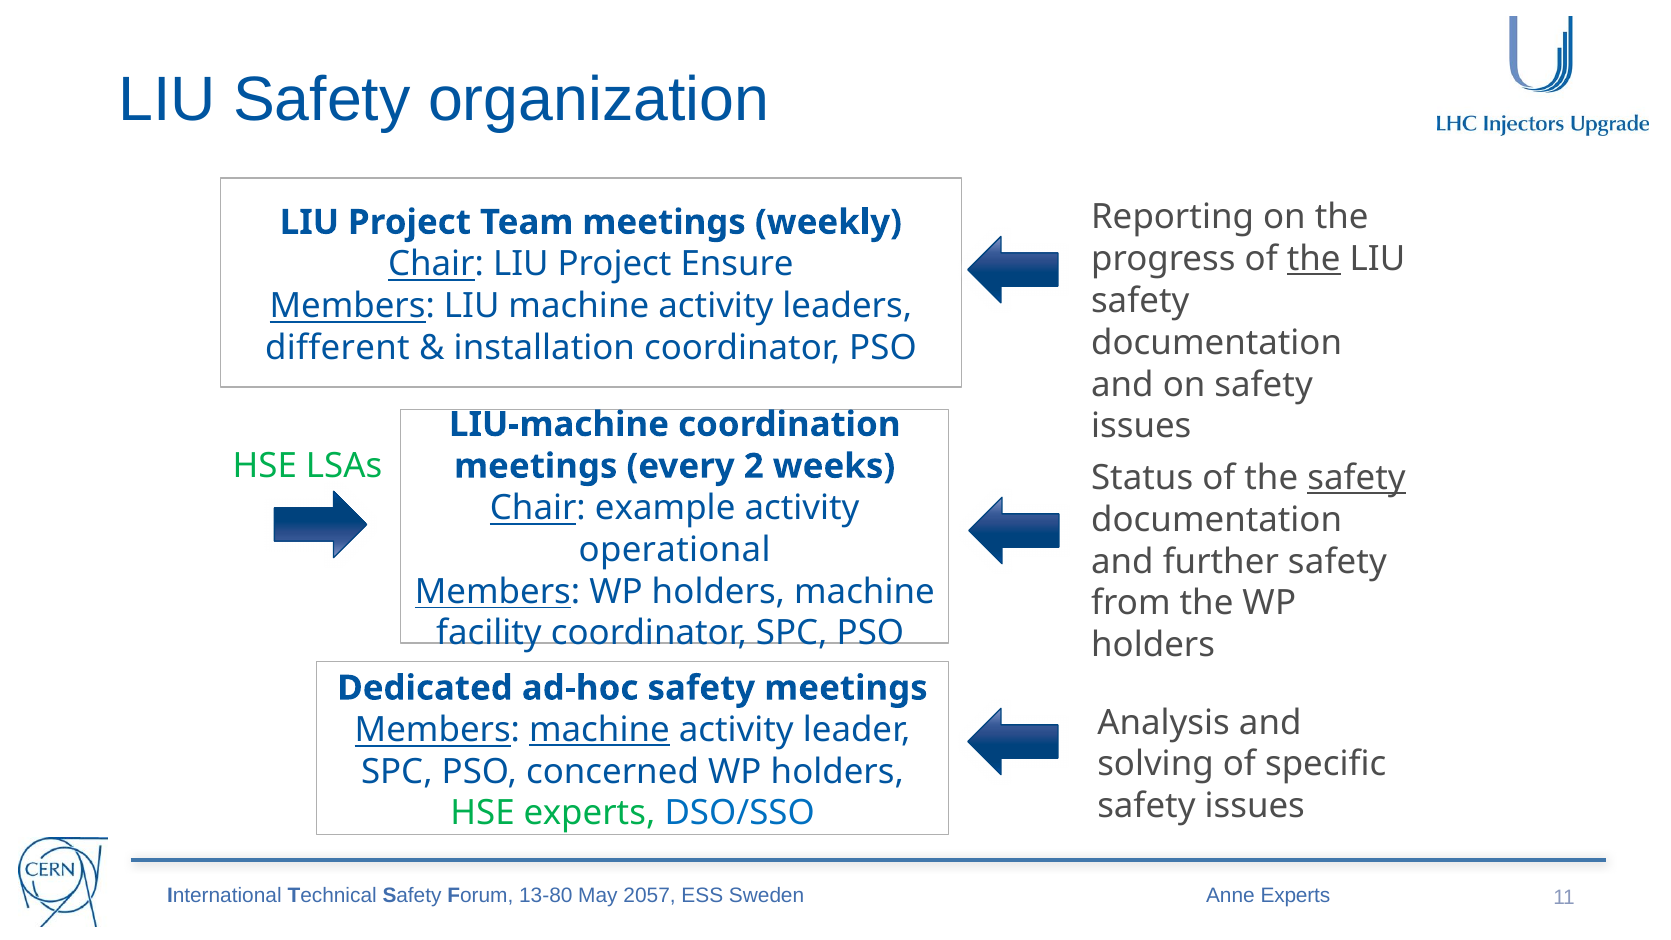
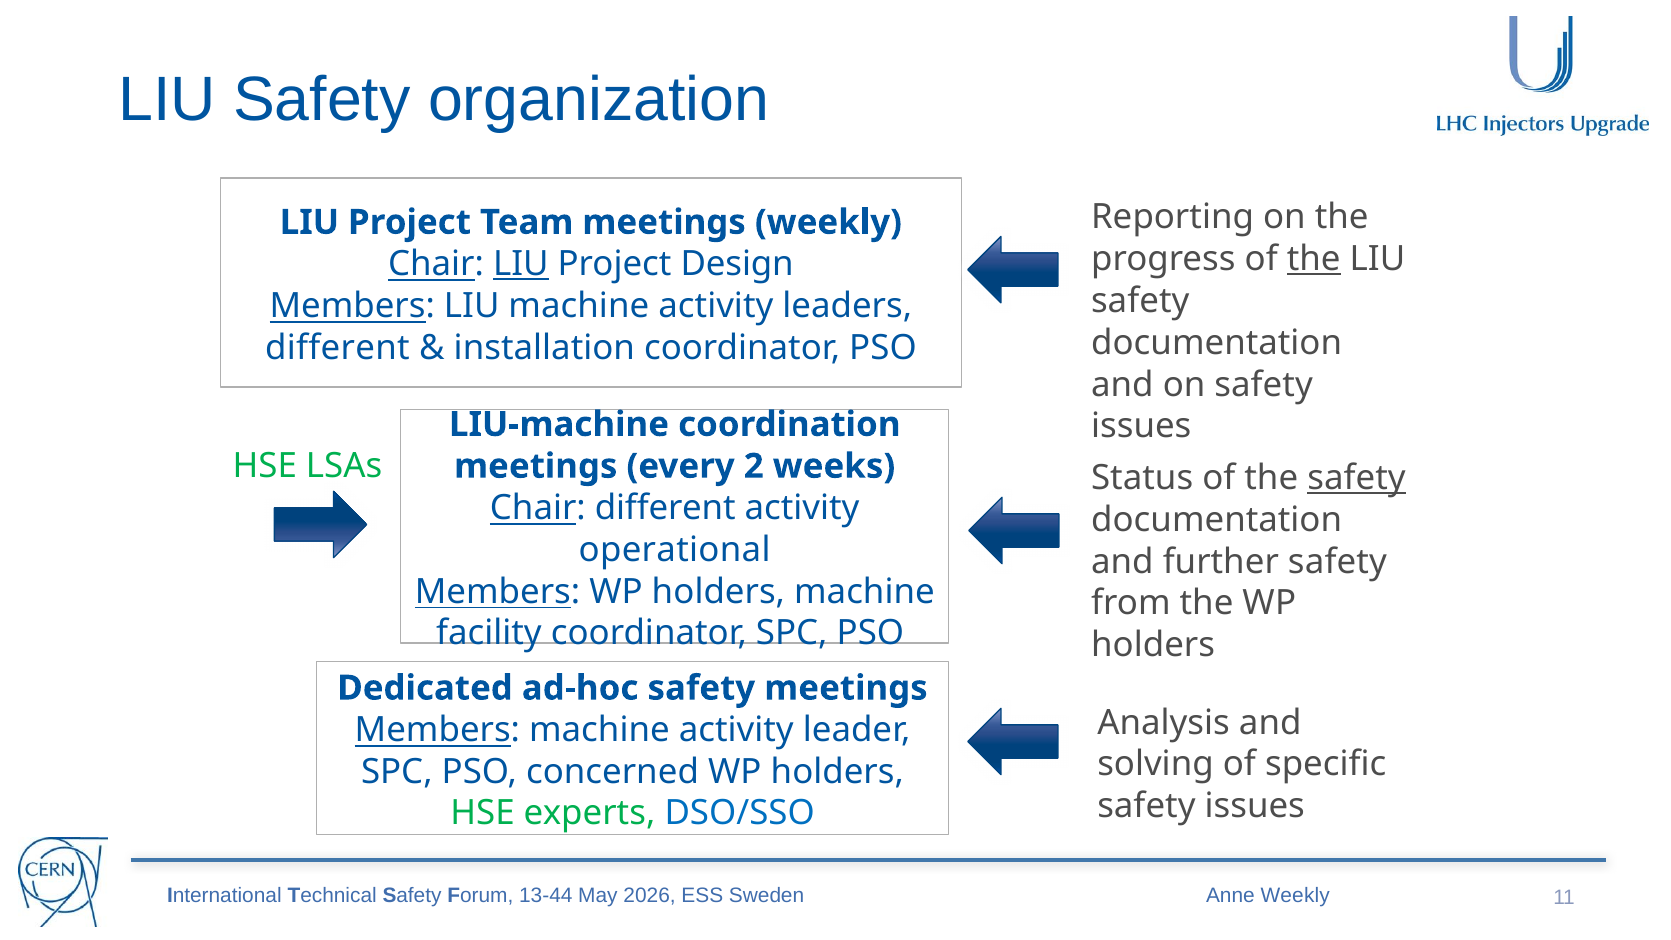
LIU underline: none -> present (521, 264)
Ensure: Ensure -> Design (737, 264)
Chair example: example -> different (665, 508)
machine underline: present -> none (599, 730)
13-80: 13-80 -> 13-44 (546, 895)
2057: 2057 -> 2026 (650, 895)
Anne Experts: Experts -> Weekly (1295, 895)
